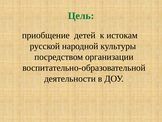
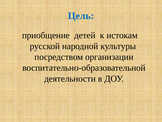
Цель colour: green -> blue (81, 16)
